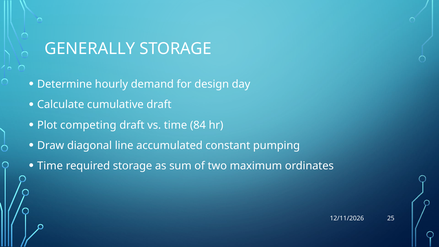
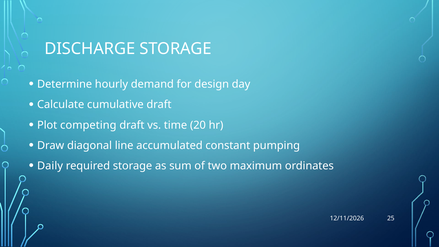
GENERALLY: GENERALLY -> DISCHARGE (90, 49)
84: 84 -> 20 (198, 125)
Time: Time -> Daily (50, 166)
